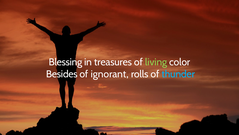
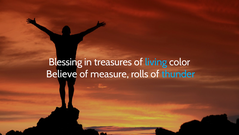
living colour: light green -> light blue (156, 62)
Besides: Besides -> Believe (62, 74)
ignorant: ignorant -> measure (110, 74)
